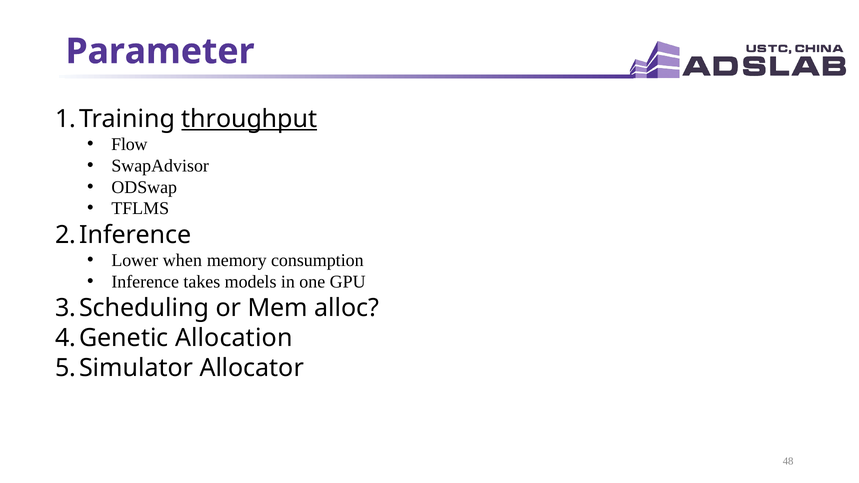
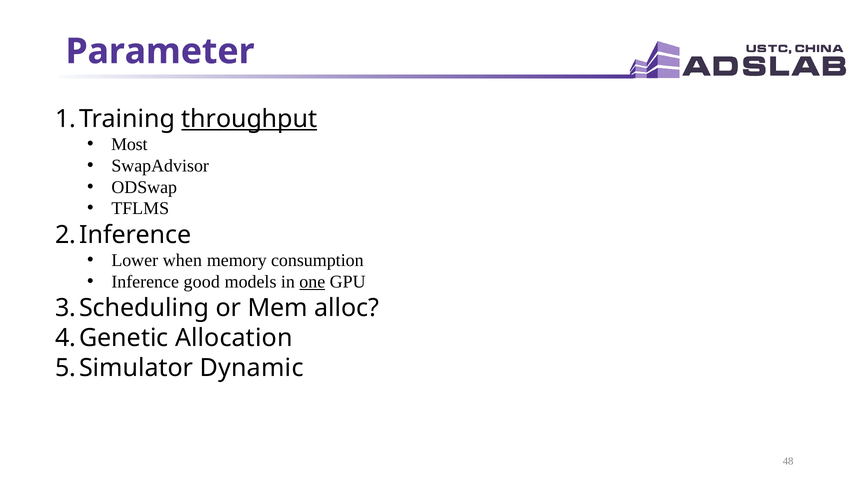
Flow: Flow -> Most (129, 144)
takes: takes -> good (202, 282)
one underline: none -> present (312, 282)
Allocator: Allocator -> Dynamic (252, 368)
